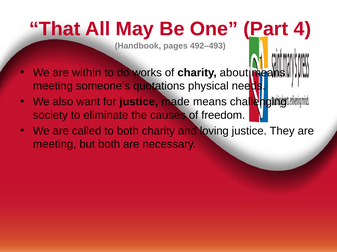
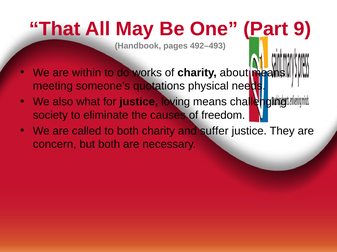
4: 4 -> 9 (302, 29)
want: want -> what (88, 102)
made: made -> loving (176, 102)
loving: loving -> suffer (214, 131)
meeting: meeting -> concern (55, 145)
